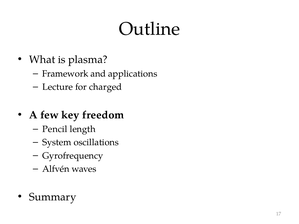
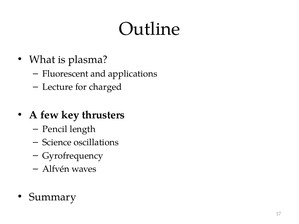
Framework: Framework -> Fluorescent (65, 74)
freedom: freedom -> thrusters (103, 115)
System: System -> Science (57, 142)
